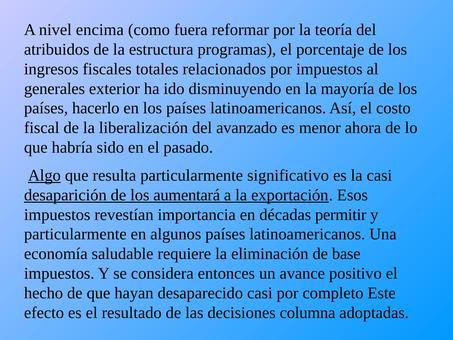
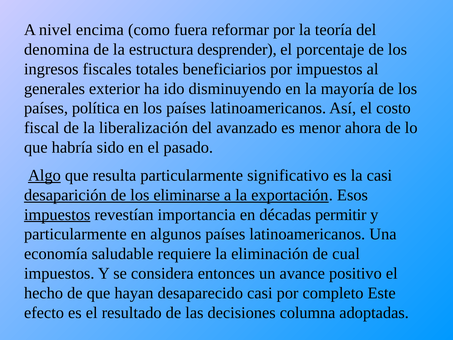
atribuidos: atribuidos -> denomina (57, 49)
programas: programas -> desprender (237, 49)
relacionados: relacionados -> beneficiarios (224, 69)
hacerlo: hacerlo -> política (96, 108)
aumentará: aumentará -> eliminarse (187, 195)
impuestos underline: none -> present (57, 214)
base: base -> cual (346, 254)
